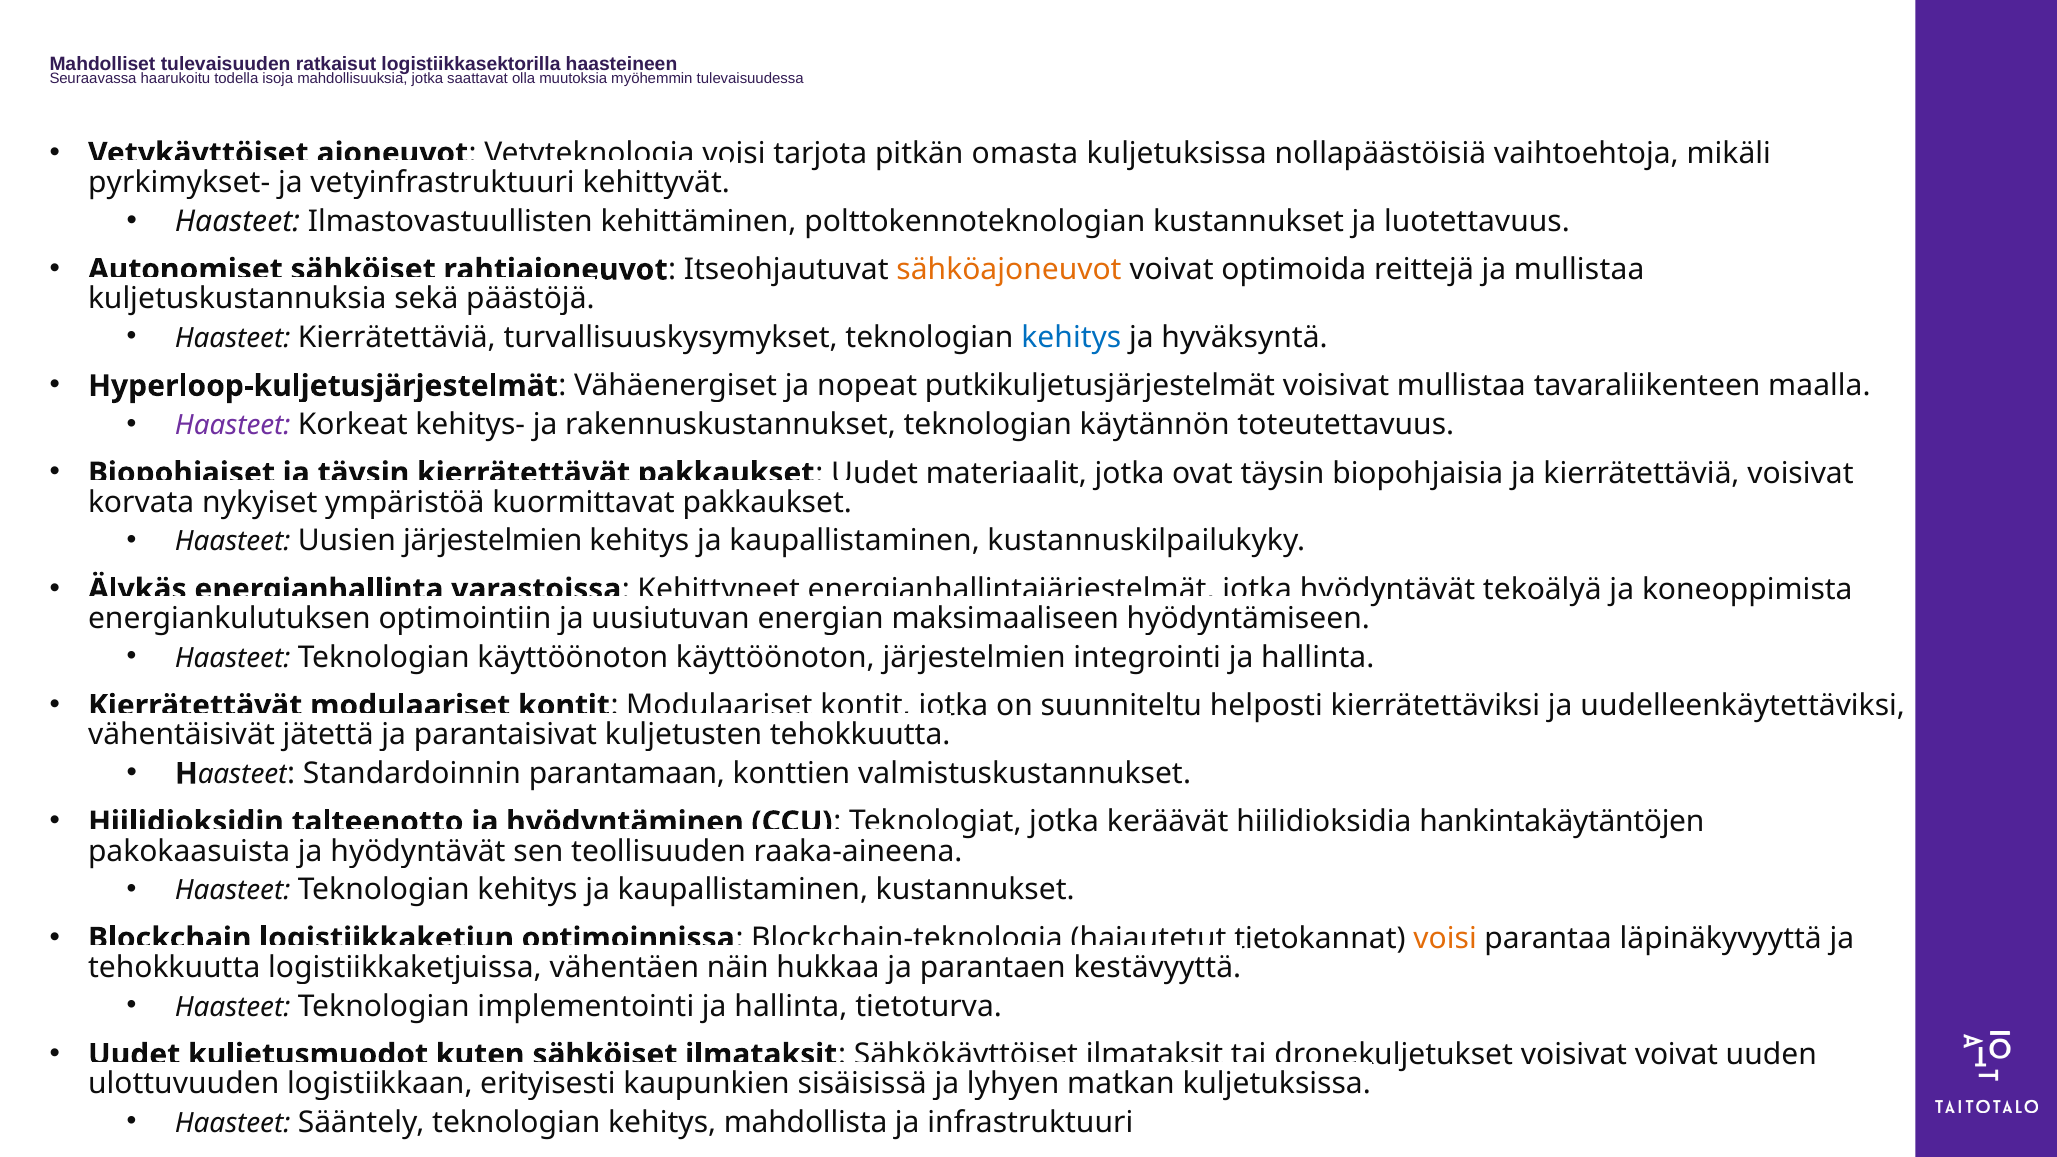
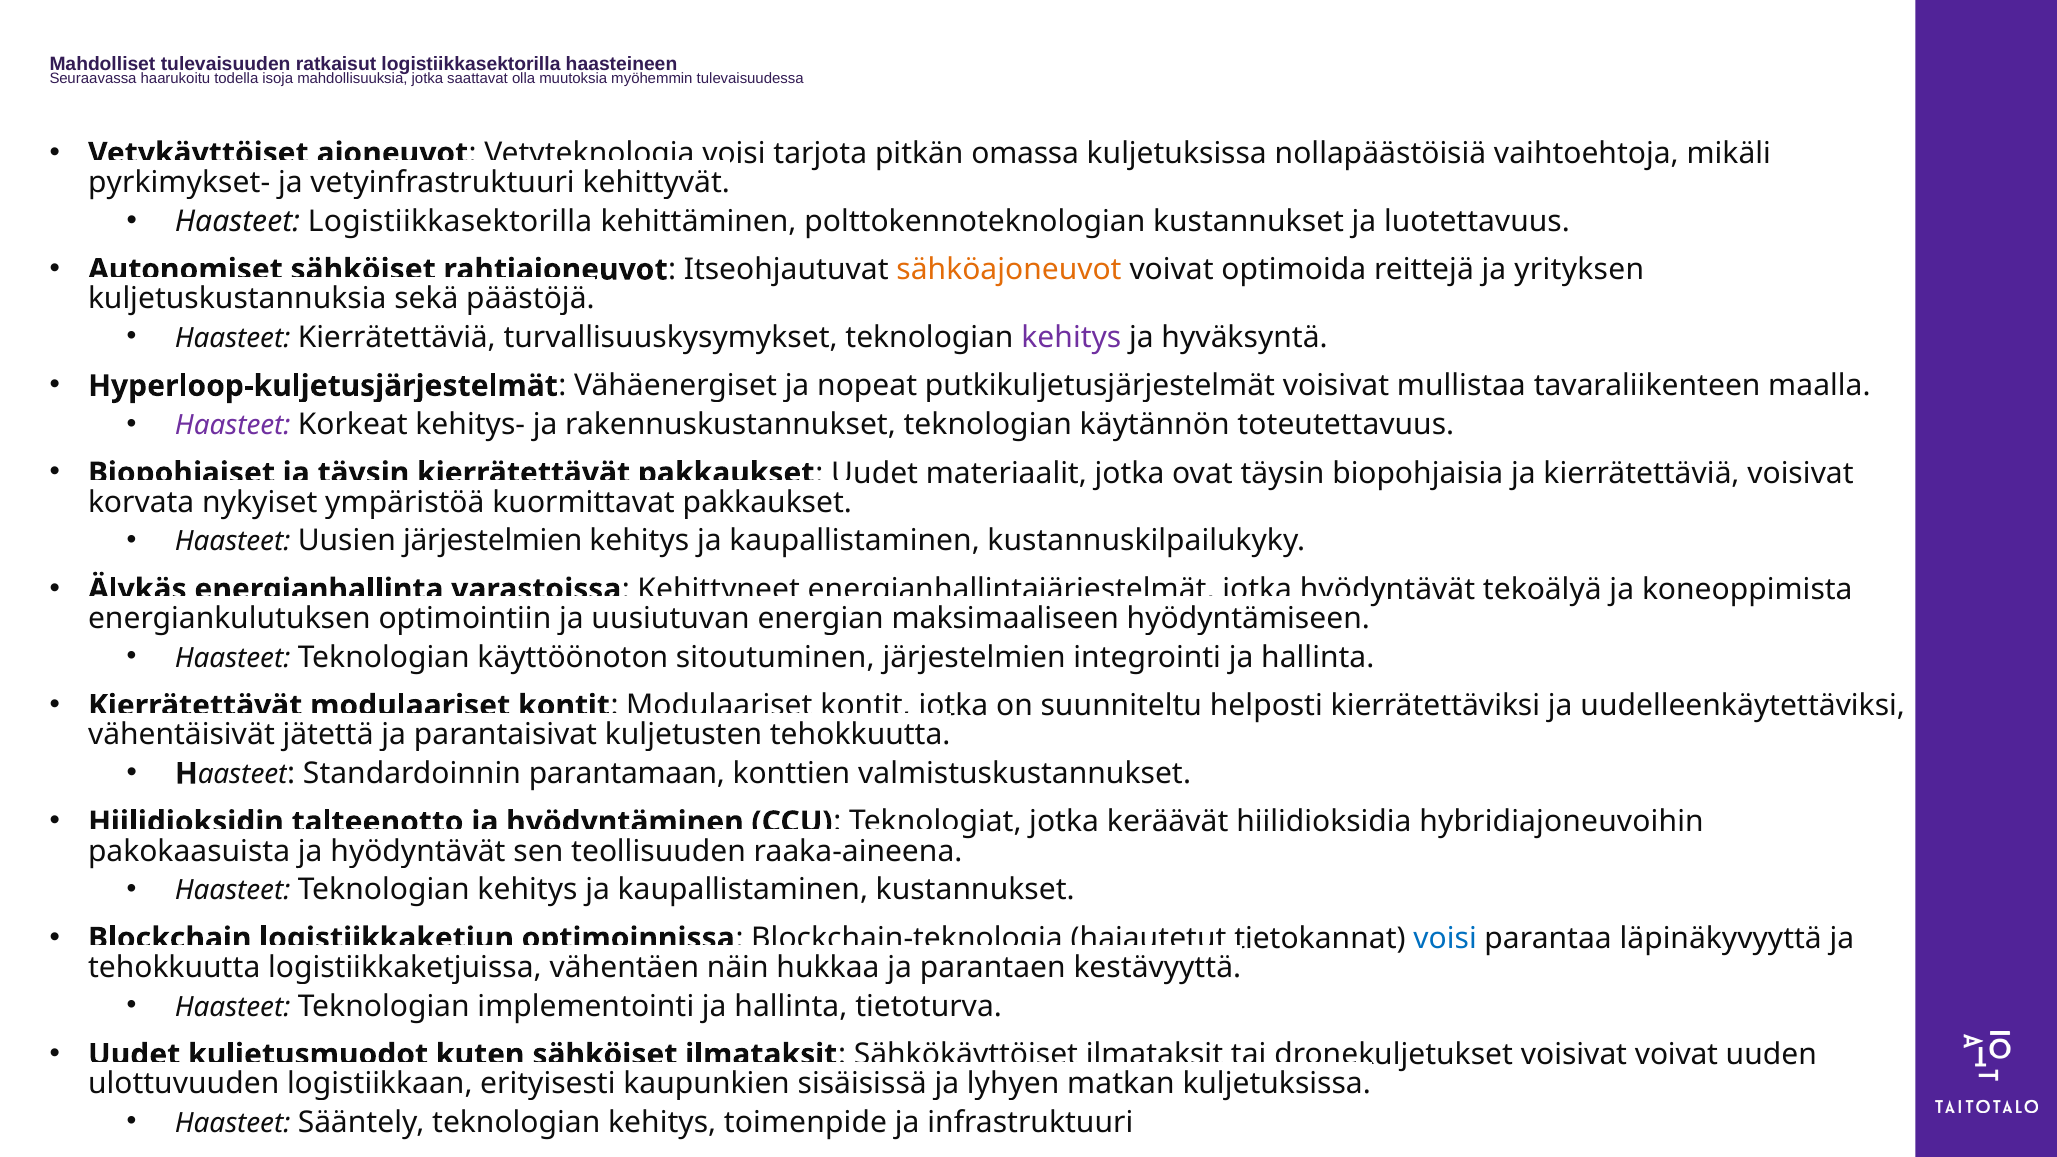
omasta: omasta -> omassa (1025, 153)
Haasteet Ilmastovastuullisten: Ilmastovastuullisten -> Logistiikkasektorilla (450, 221)
ja mullistaa: mullistaa -> yrityksen (1579, 270)
kehitys colour: blue -> purple (1071, 338)
käyttöönoton käyttöönoton: käyttöönoton -> sitoutuminen (775, 657)
hankintakäytäntöjen: hankintakäytäntöjen -> hybridiajoneuvoihin (1562, 822)
voisi colour: orange -> blue (1445, 938)
mahdollista: mahdollista -> toimenpide (805, 1123)
